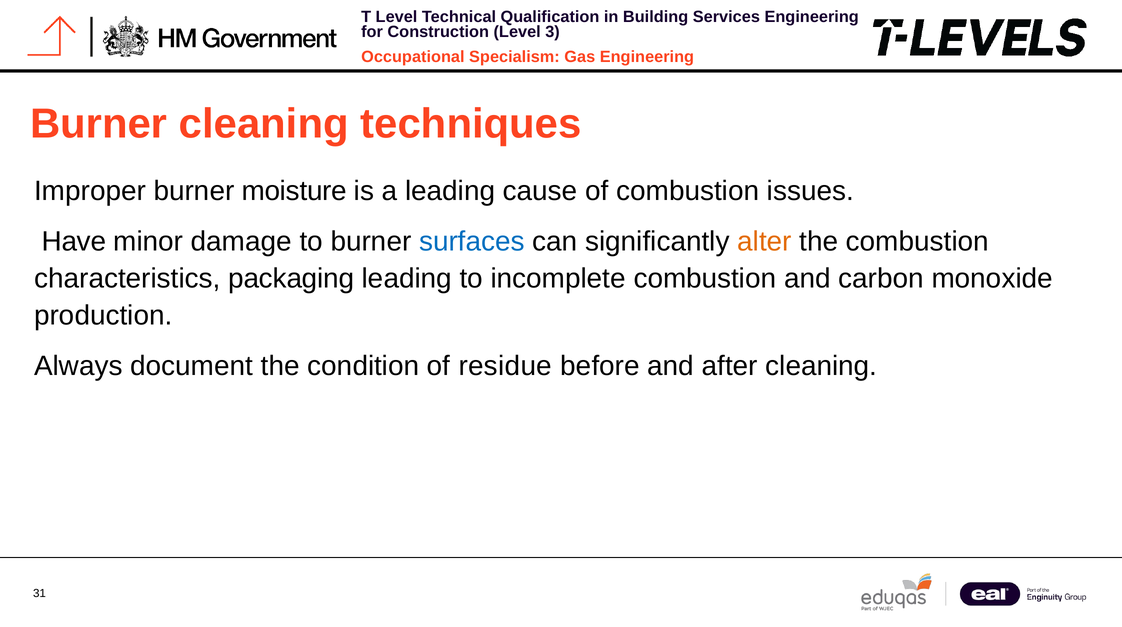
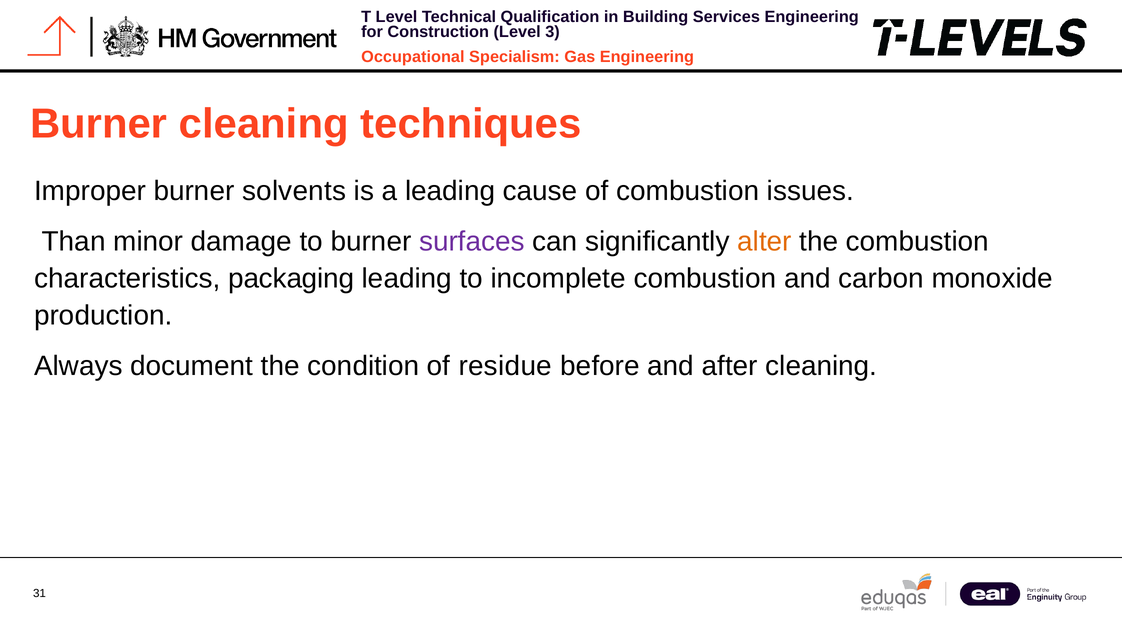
moisture: moisture -> solvents (294, 191)
Have: Have -> Than (74, 242)
surfaces colour: blue -> purple (472, 242)
